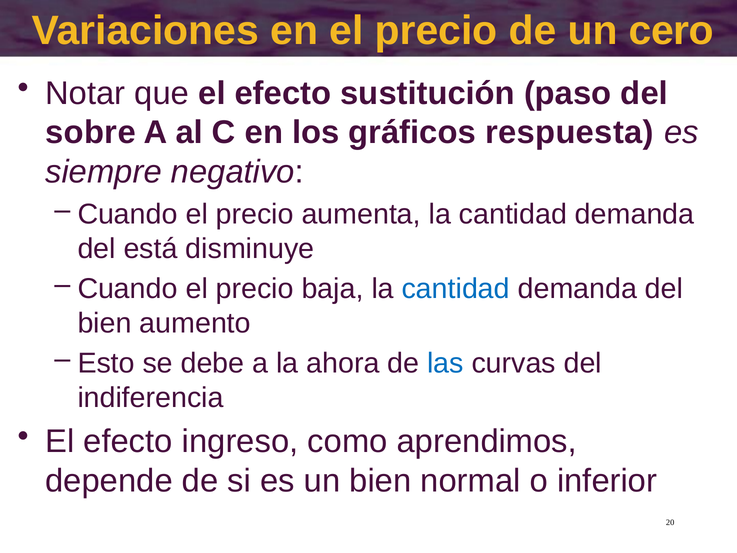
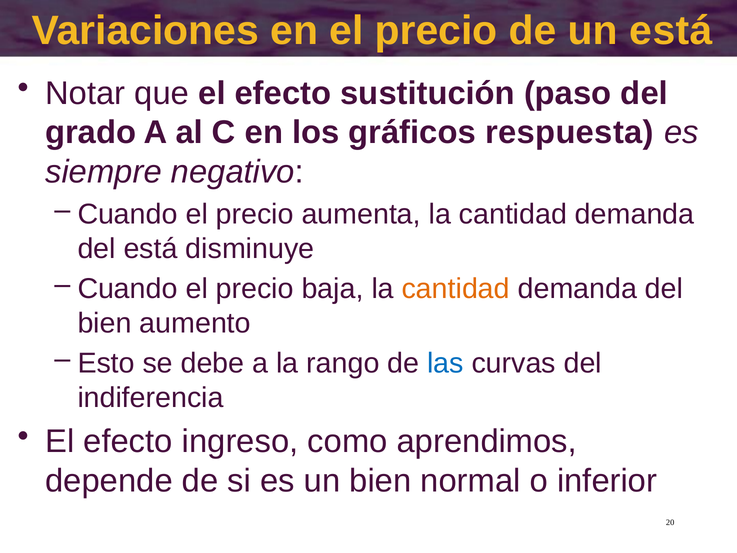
un cero: cero -> está (671, 30)
sobre: sobre -> grado (91, 132)
cantidad colour: blue -> orange (456, 289)
ahora: ahora -> rango (343, 363)
